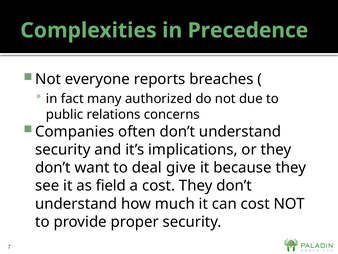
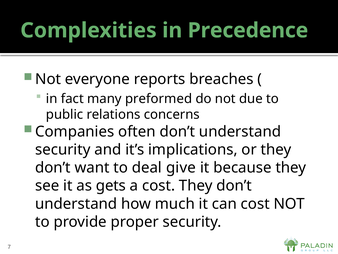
authorized: authorized -> preformed (159, 98)
field: field -> gets (111, 185)
